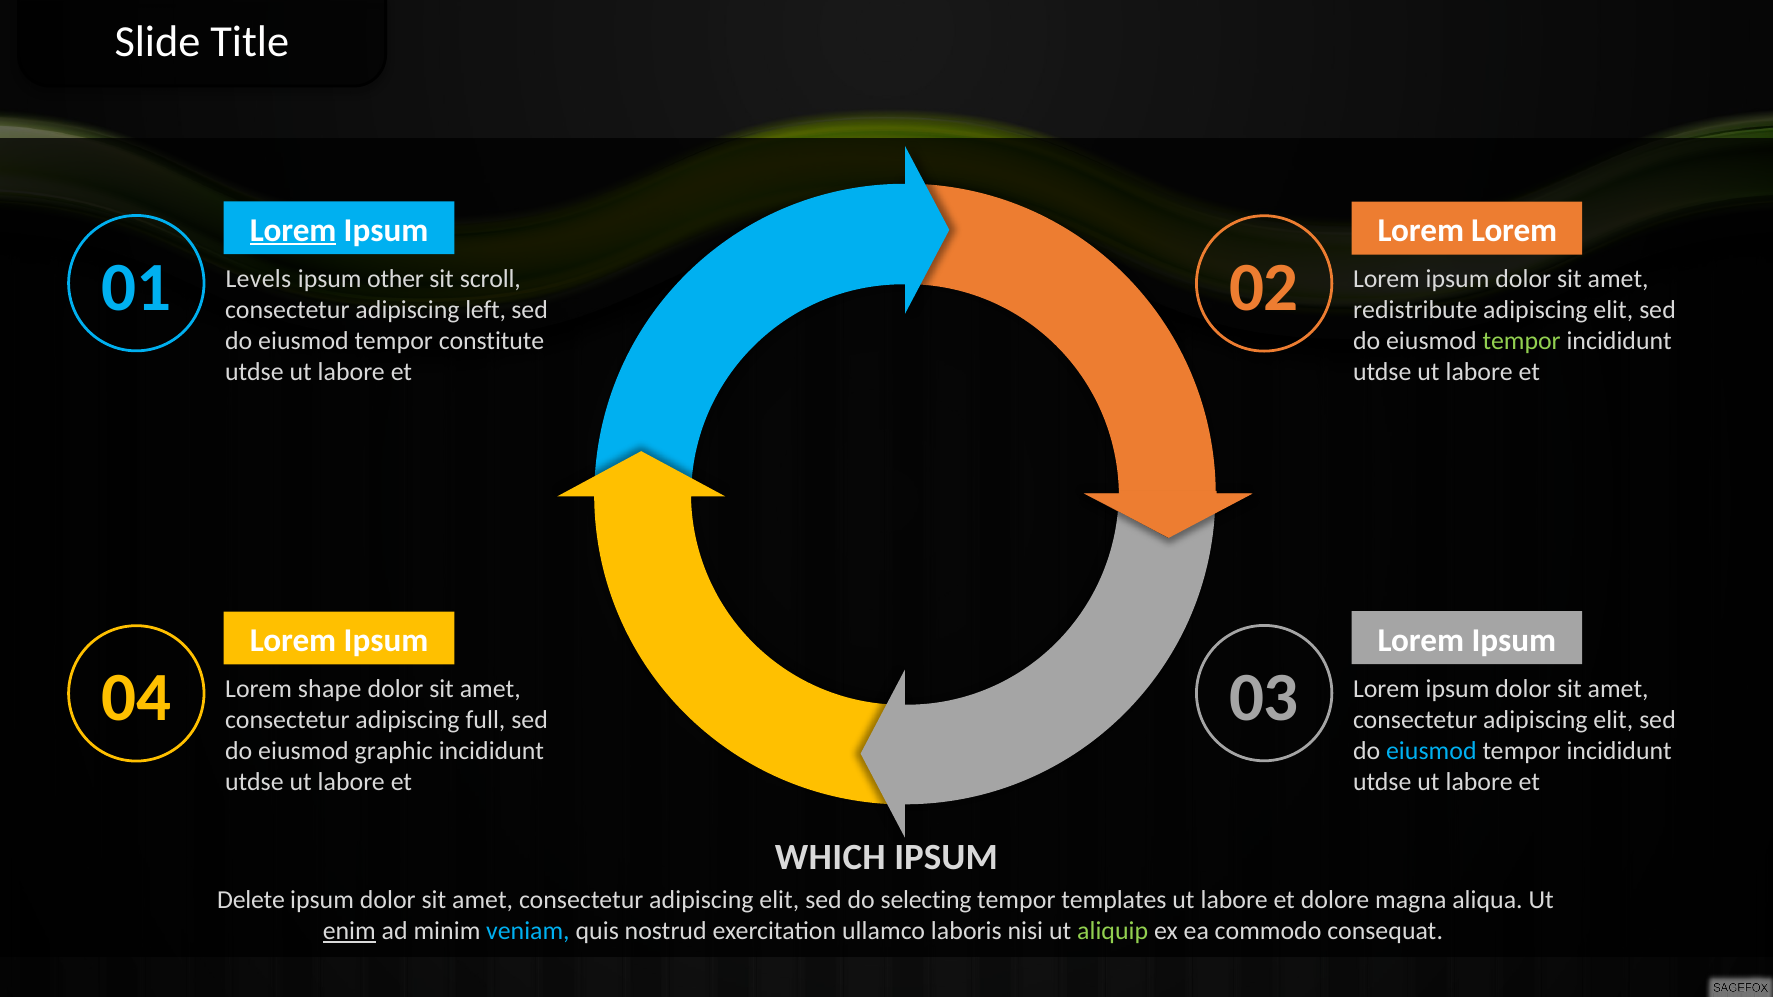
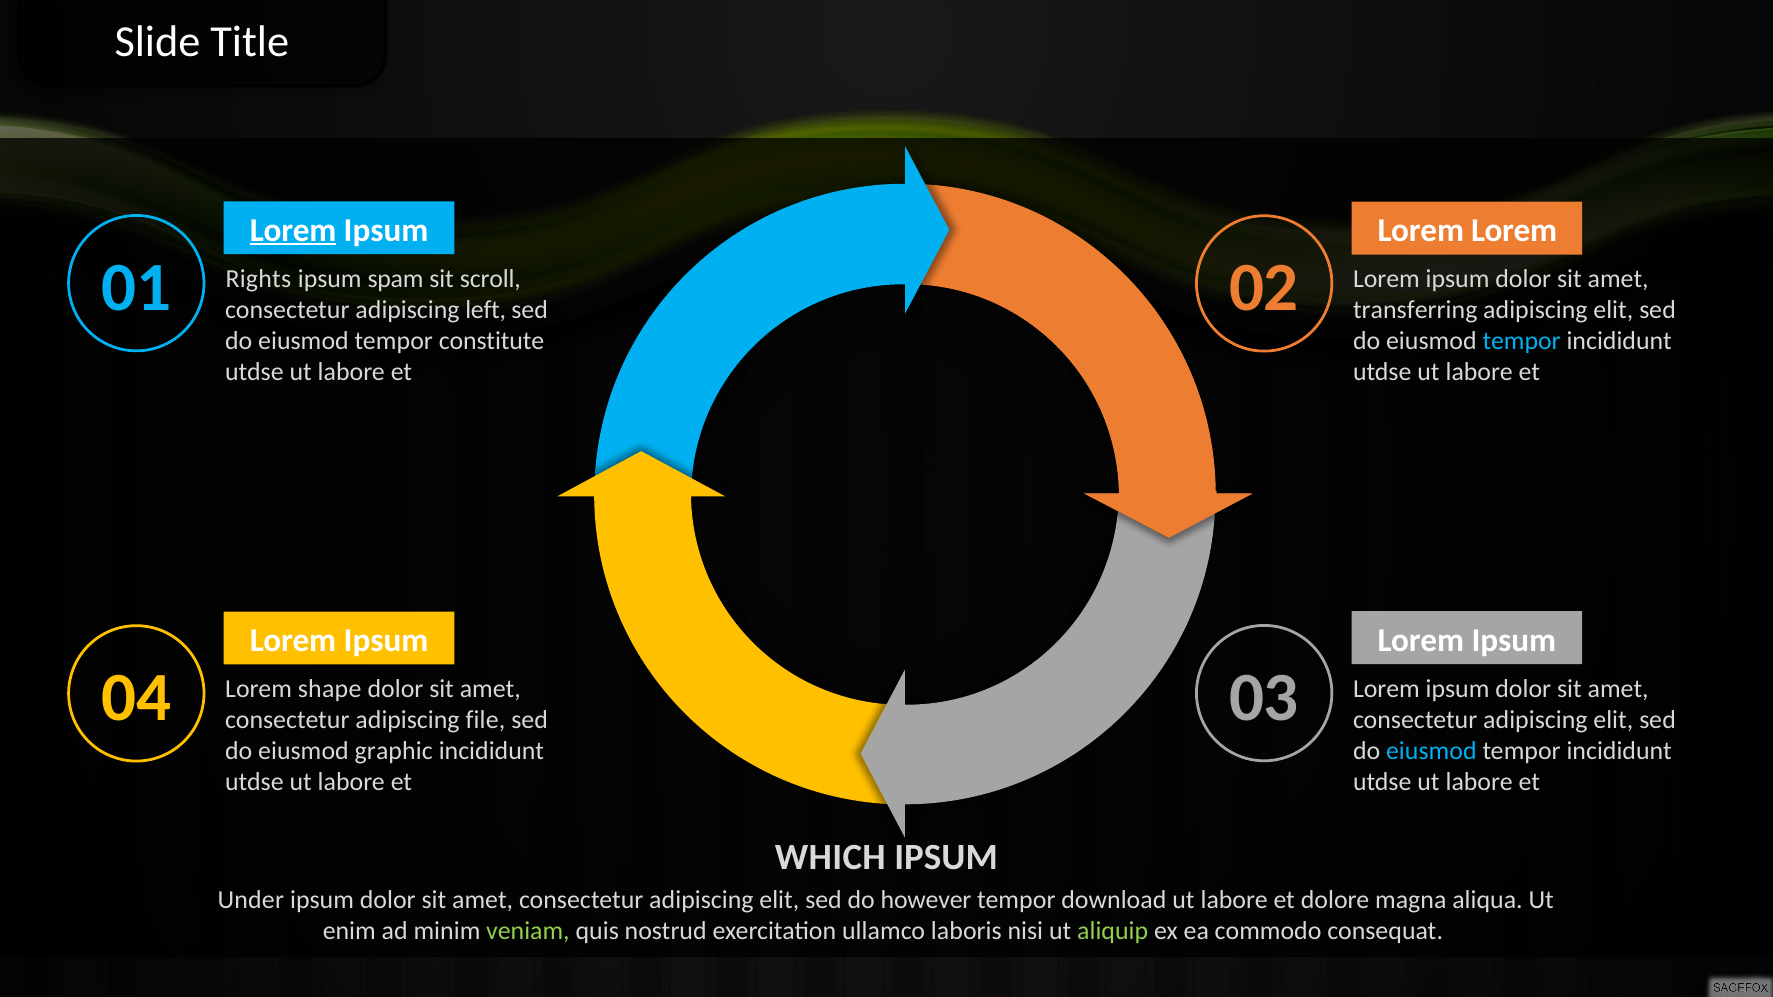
Levels: Levels -> Rights (258, 279)
other: other -> spam (396, 279)
redistribute: redistribute -> transferring (1415, 310)
tempor colour: light green -> light blue (1522, 341)
full: full -> file (485, 720)
Delete: Delete -> Under (251, 900)
selecting: selecting -> however (926, 900)
templates: templates -> download (1114, 900)
enim underline: present -> none (349, 931)
veniam colour: light blue -> light green (528, 931)
